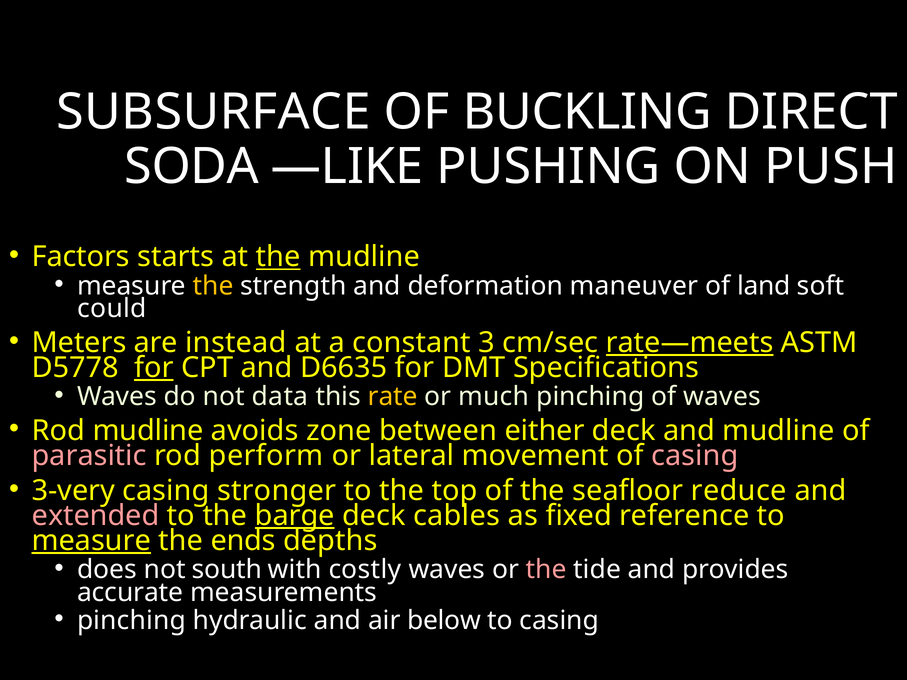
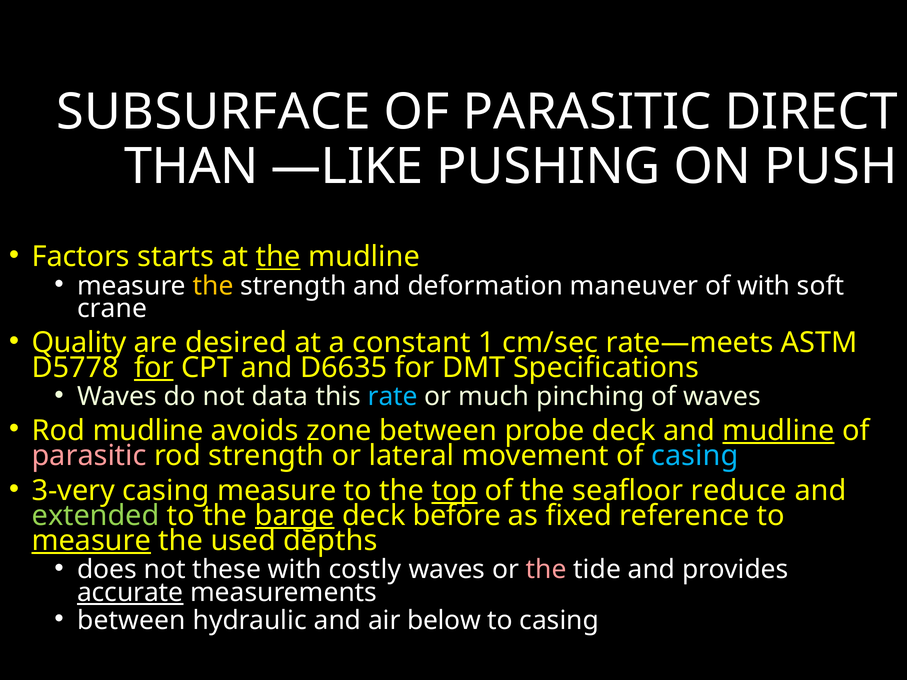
BUCKLING: BUCKLING -> PARASITIC (587, 112)
SODA: SODA -> THAN (192, 167)
of land: land -> with (764, 286)
could: could -> crane (112, 309)
Meters: Meters -> Quality (79, 343)
instead: instead -> desired (236, 343)
3: 3 -> 1 (487, 343)
rate—meets underline: present -> none (690, 343)
rate colour: yellow -> light blue (393, 397)
either: either -> probe (545, 431)
mudline underline: none -> present (778, 431)
rod perform: perform -> strength (266, 456)
casing colour: pink -> light blue (695, 456)
casing stronger: stronger -> measure (277, 491)
top underline: none -> present (455, 491)
extended colour: pink -> light green (96, 516)
cables: cables -> before (457, 516)
ends: ends -> used (243, 541)
south: south -> these (227, 570)
accurate underline: none -> present (130, 593)
pinching: pinching -> between (131, 621)
